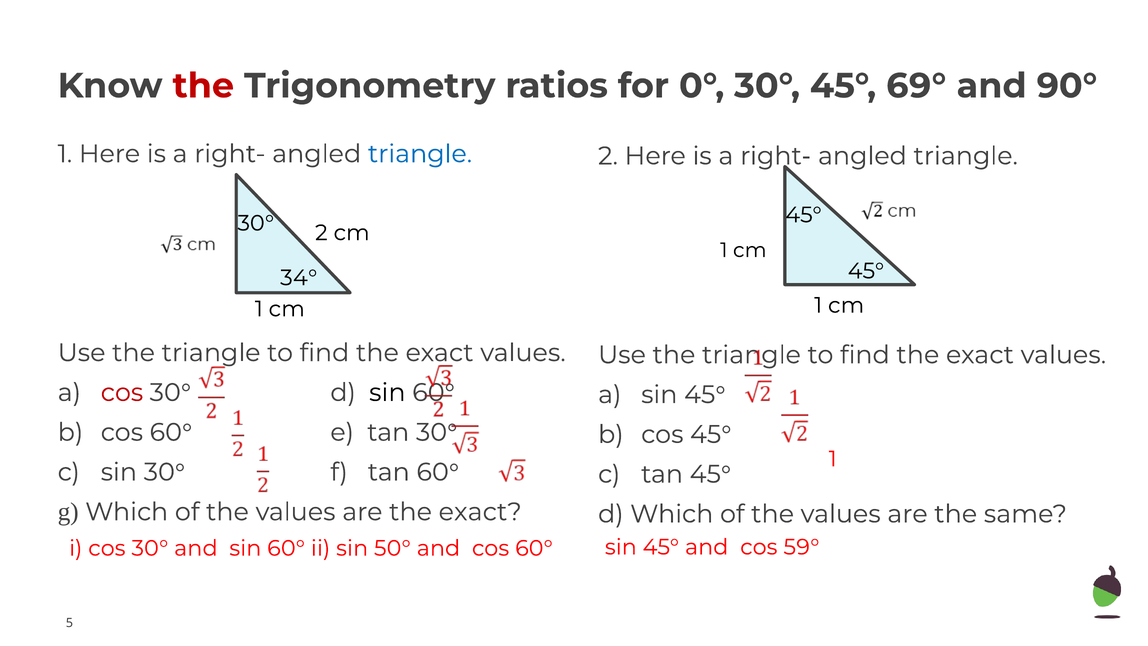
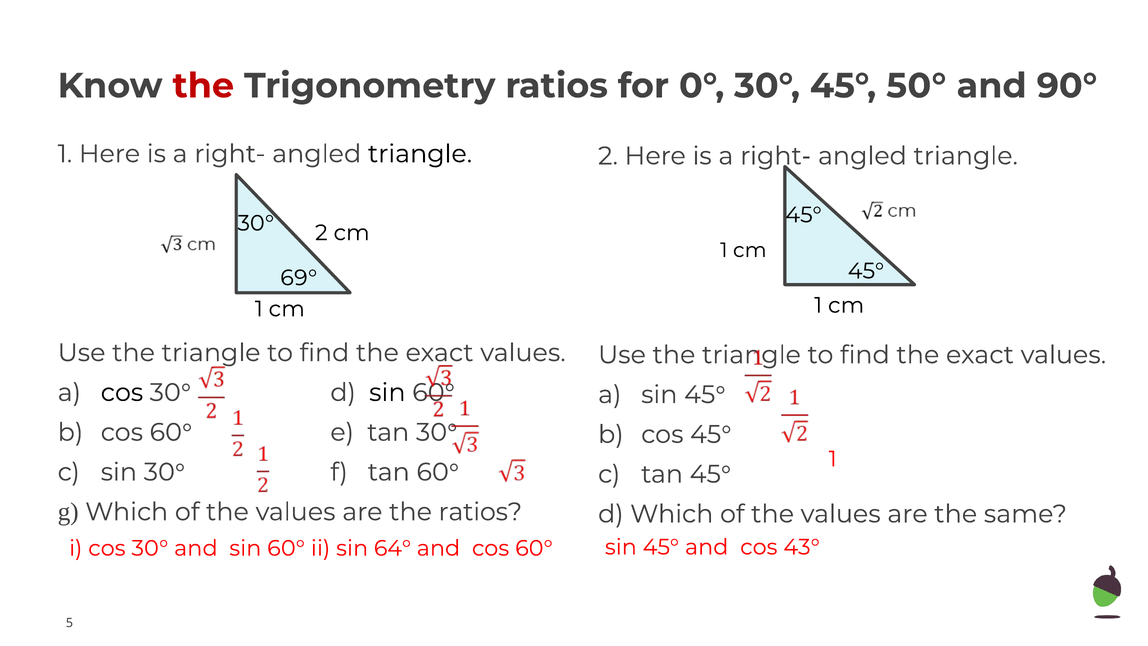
69°: 69° -> 50° (916, 86)
triangle colour: blue -> black (420, 154)
34°: 34° -> 69° (299, 278)
cos colour: red -> black (122, 392)
are the exact: exact -> ratios (480, 512)
50°: 50° -> 64° (392, 548)
59°: 59° -> 43° (802, 547)
